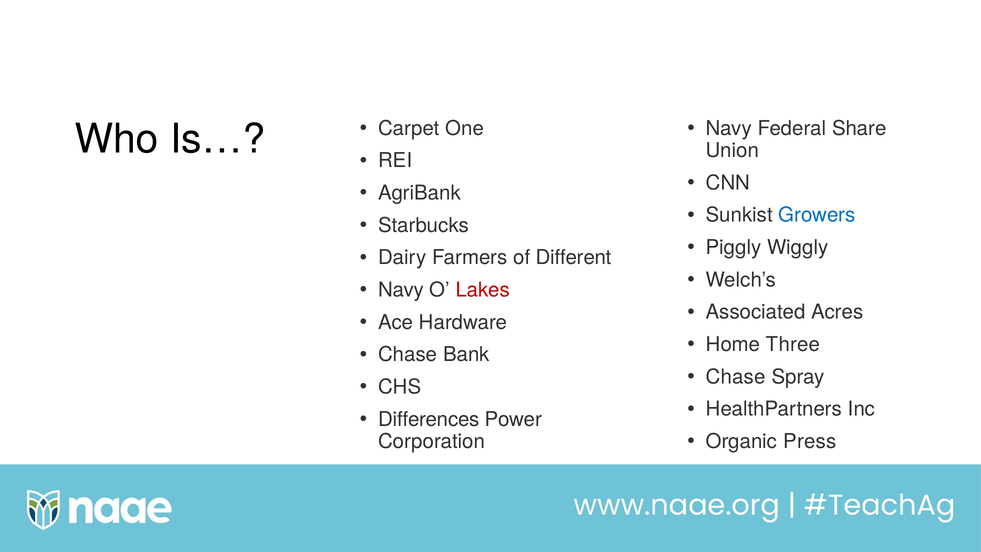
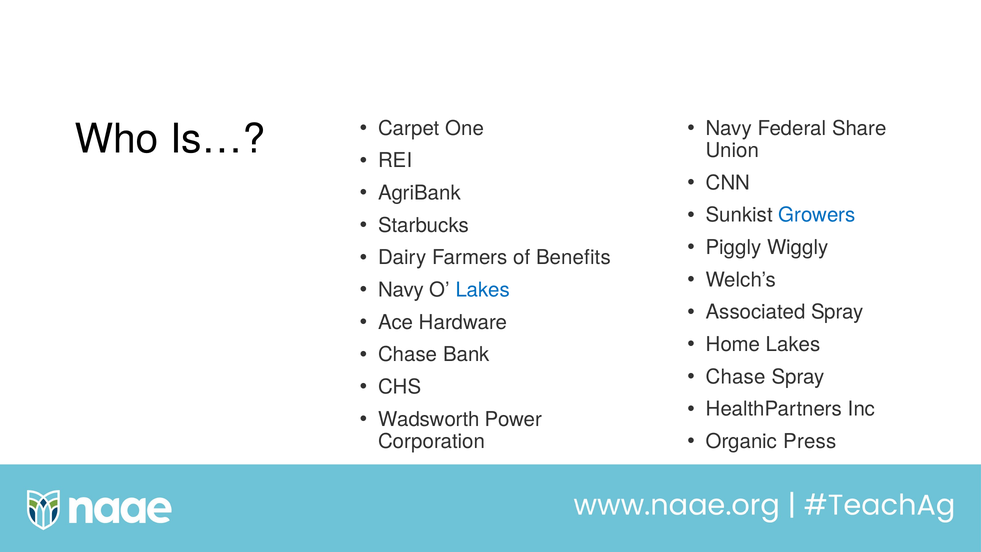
Different: Different -> Benefits (574, 258)
Lakes colour: red -> blue (483, 290)
Associated Acres: Acres -> Spray (837, 312)
Home Three: Three -> Lakes (793, 344)
Differences: Differences -> Wadsworth (429, 419)
